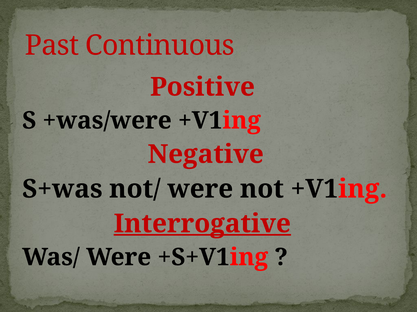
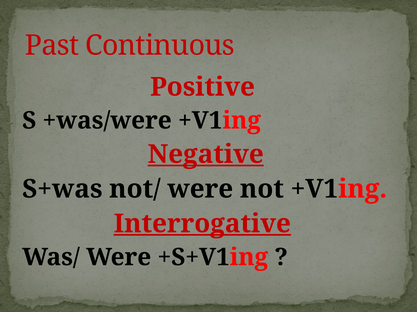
Negative underline: none -> present (206, 155)
